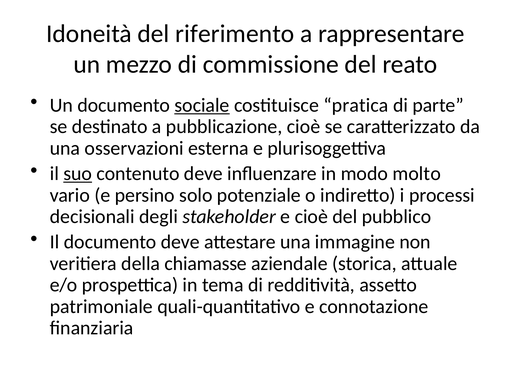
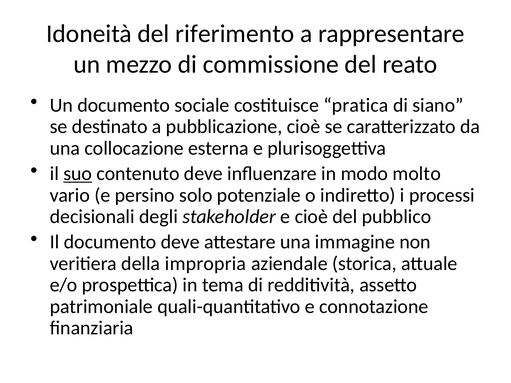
sociale underline: present -> none (202, 105)
parte: parte -> siano (438, 105)
osservazioni: osservazioni -> collocazione (134, 148)
chiamasse: chiamasse -> impropria (206, 264)
